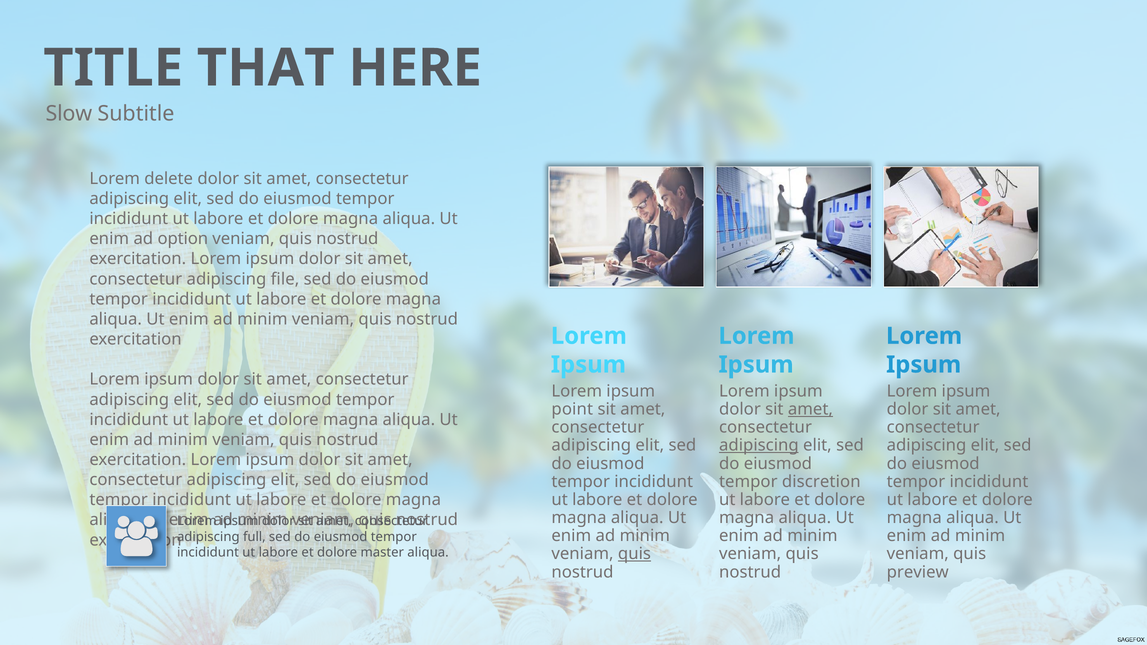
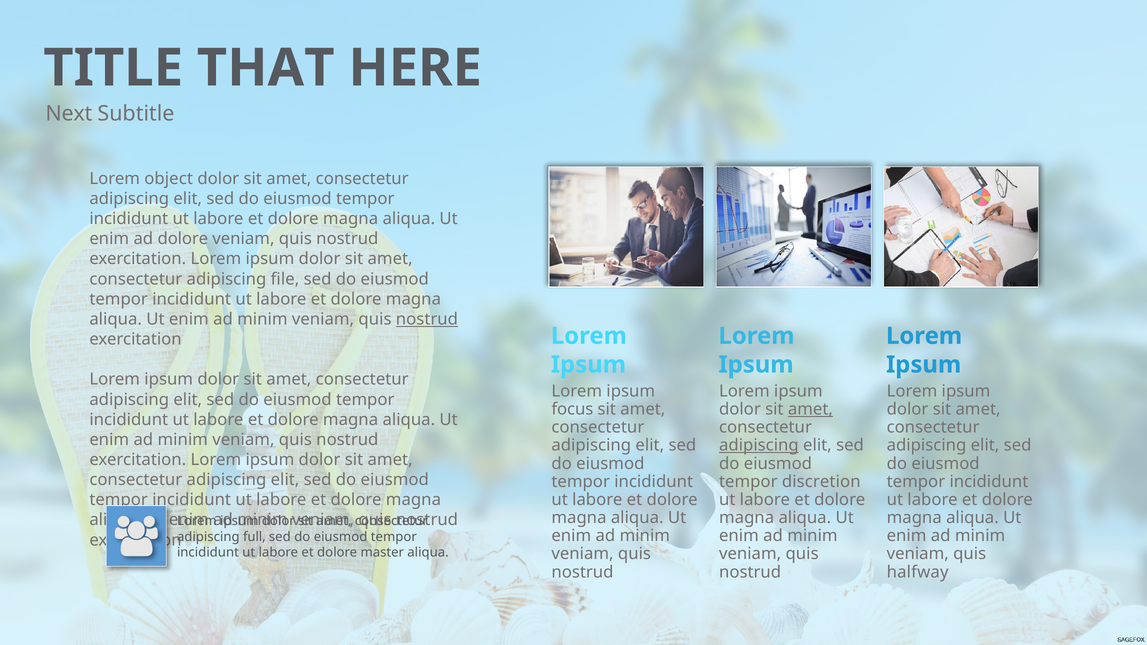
Slow: Slow -> Next (69, 114)
delete: delete -> object (169, 179)
ad option: option -> dolore (183, 239)
nostrud underline: none -> present (427, 319)
point: point -> focus (572, 409)
quis underline: present -> none (634, 554)
preview: preview -> halfway (918, 572)
